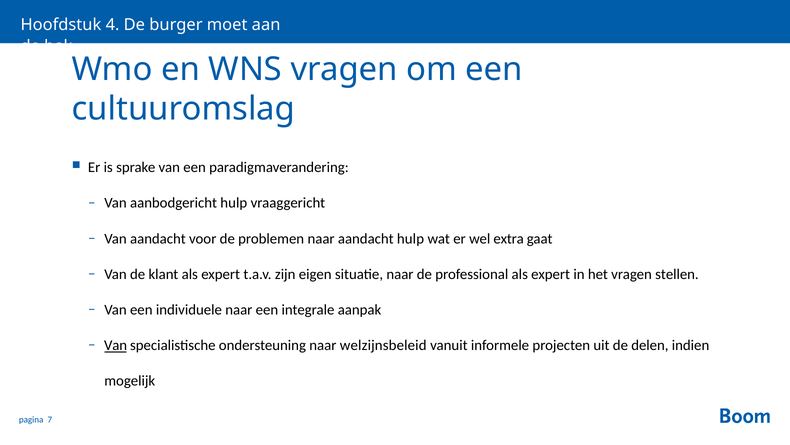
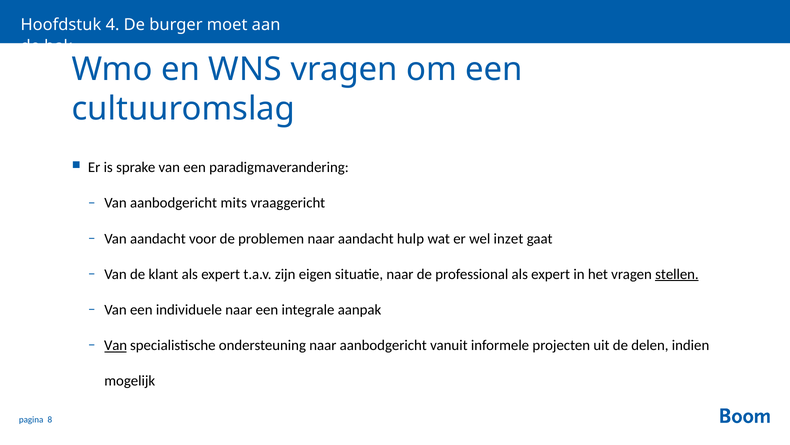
aanbodgericht hulp: hulp -> mits (234, 203)
extra: extra -> inzet (508, 238)
stellen underline: none -> present (677, 274)
naar welzijnsbeleid: welzijnsbeleid -> aanbodgericht (383, 345)
7: 7 -> 8 (50, 419)
